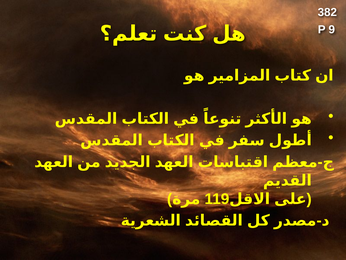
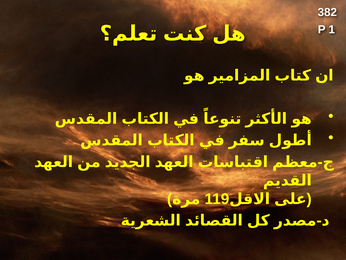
9: 9 -> 1 (332, 30)
